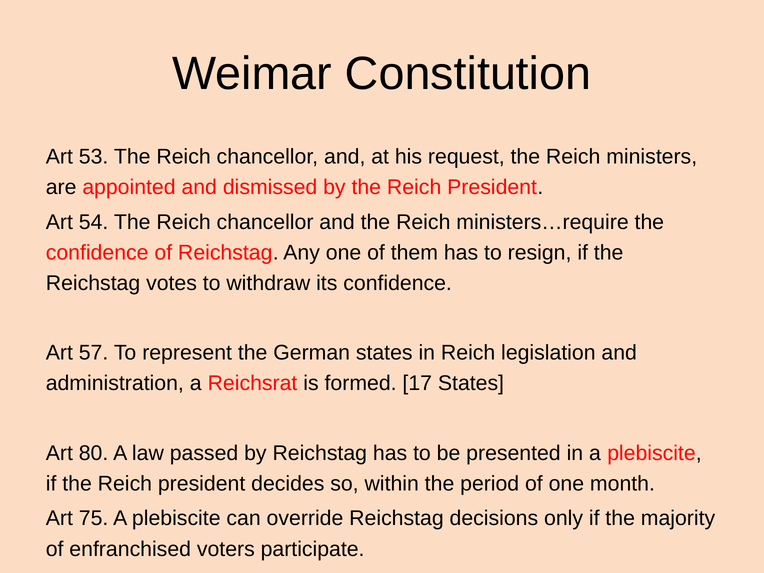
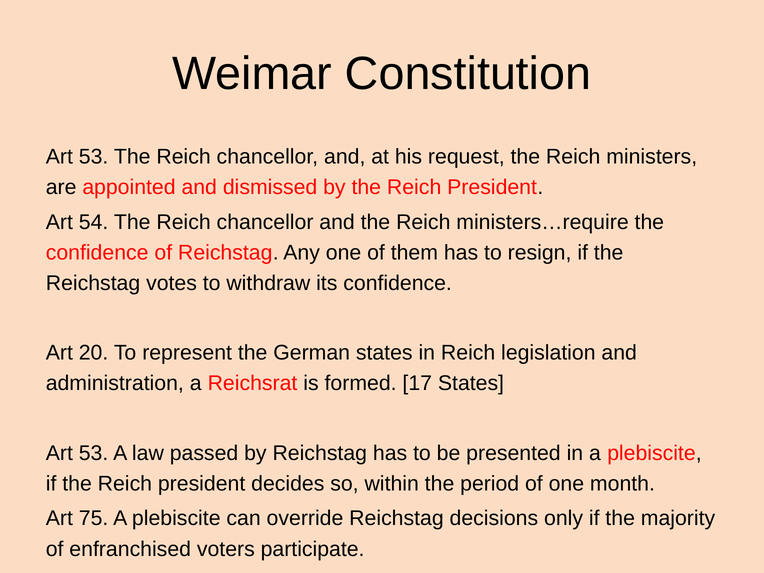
57: 57 -> 20 (94, 353)
80: 80 -> 53 (94, 453)
